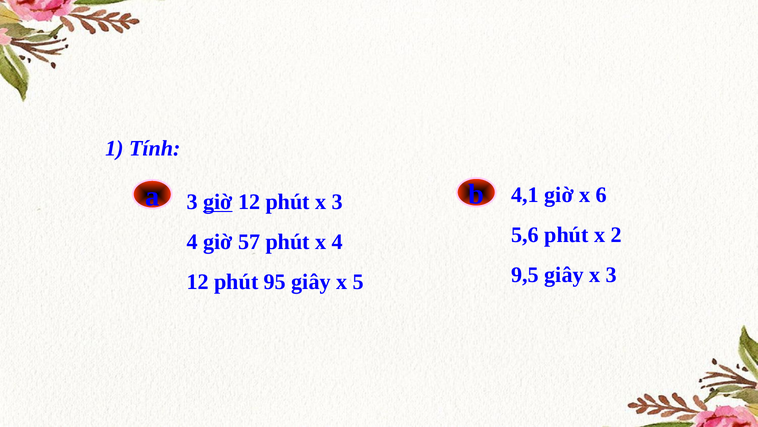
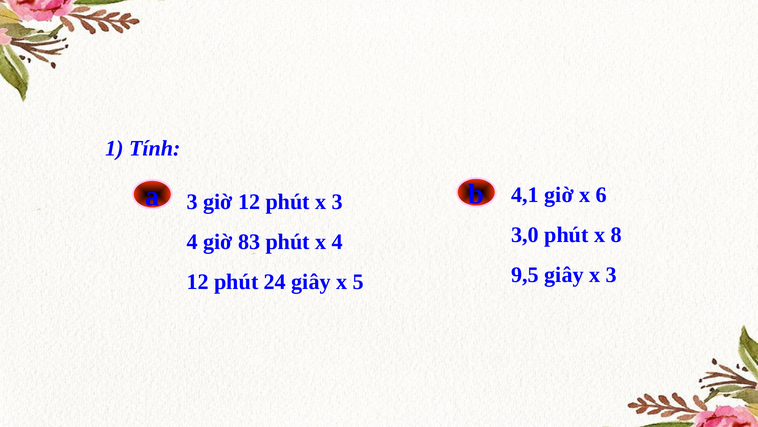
giờ underline: present -> none (218, 202)
5,6: 5,6 -> 3,0 (525, 235)
2: 2 -> 8 (616, 235)
57: 57 -> 83 (249, 242)
95: 95 -> 24 (275, 281)
